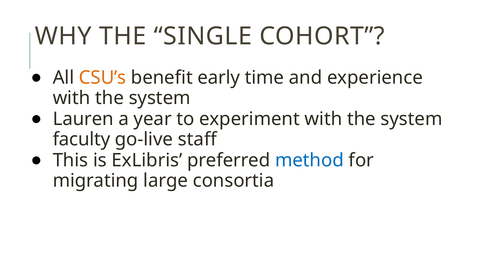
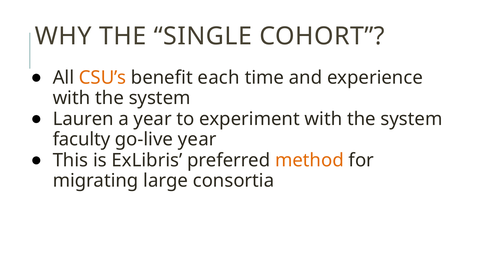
early: early -> each (219, 78)
go-live staff: staff -> year (197, 139)
method colour: blue -> orange (309, 160)
